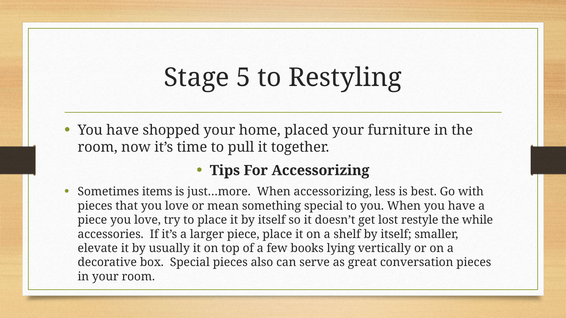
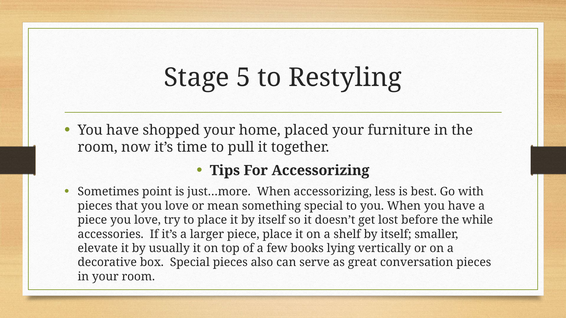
items: items -> point (157, 192)
restyle: restyle -> before (420, 220)
